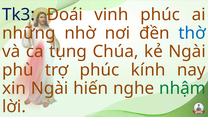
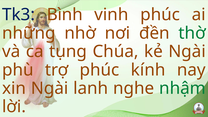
Đoái: Đoái -> Bình (65, 15)
thờ colour: blue -> green (192, 33)
hiến: hiến -> lanh (91, 88)
